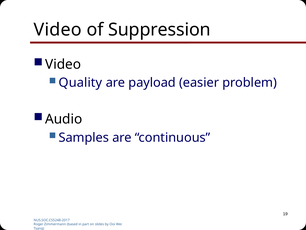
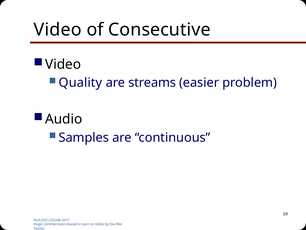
Suppression: Suppression -> Consecutive (159, 30)
payload: payload -> streams (152, 82)
